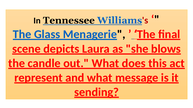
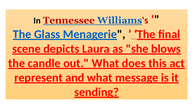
Tennessee colour: black -> red (69, 21)
